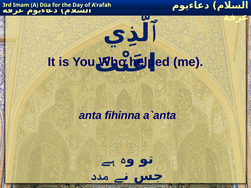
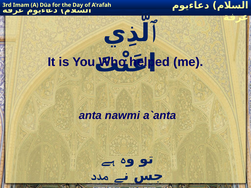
fihinna: fihinna -> nawmi (122, 115)
